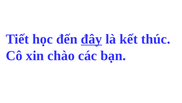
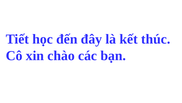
đây underline: present -> none (91, 39)
